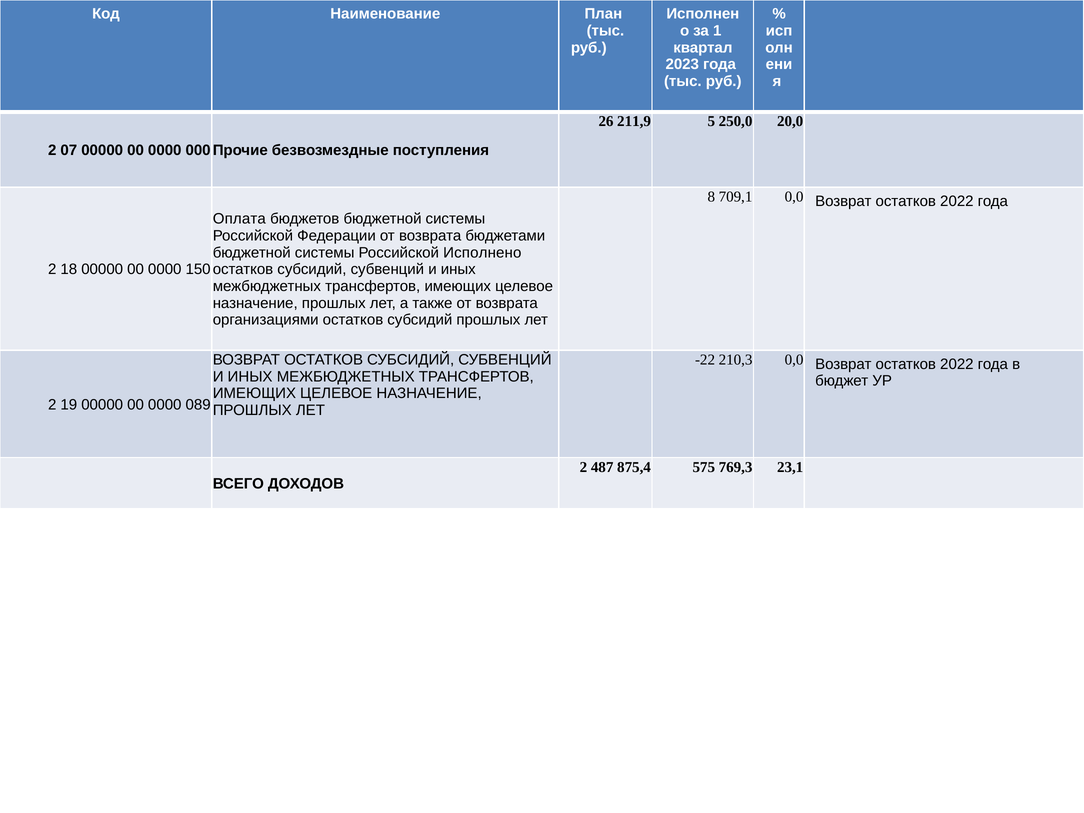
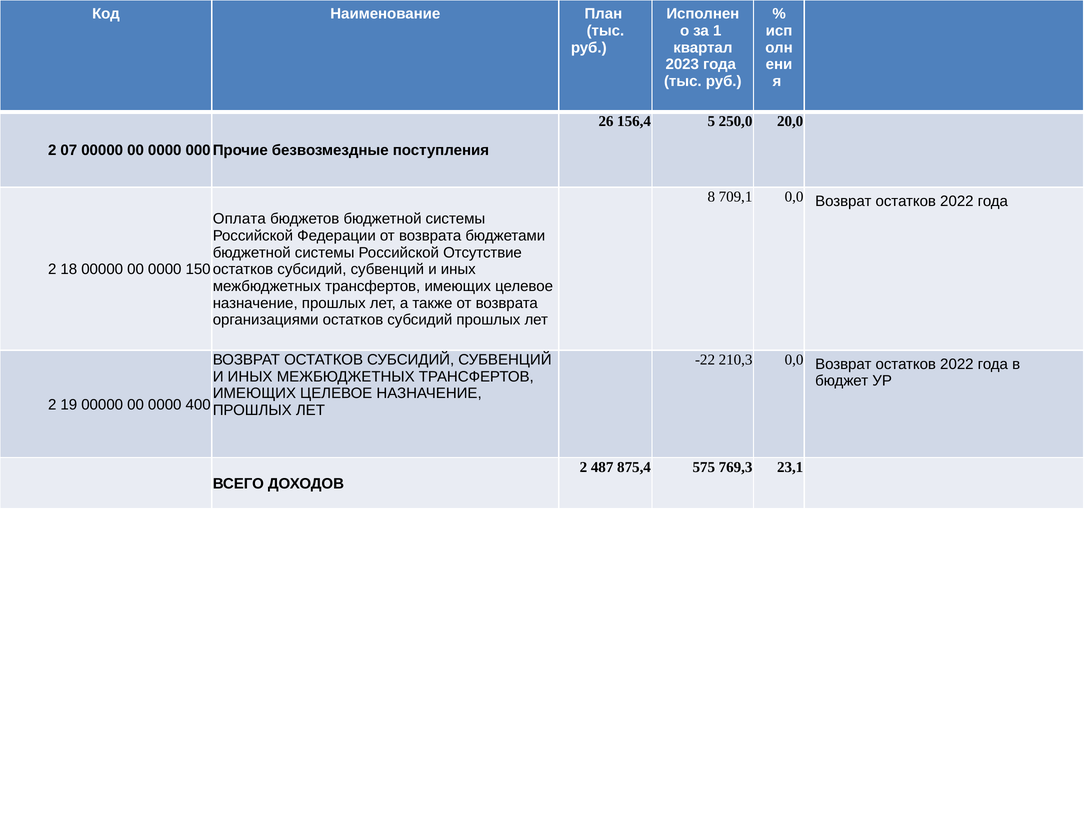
211,9: 211,9 -> 156,4 (634, 121)
Исполнено: Исполнено -> Отсутствие (482, 253)
089: 089 -> 400 (198, 405)
